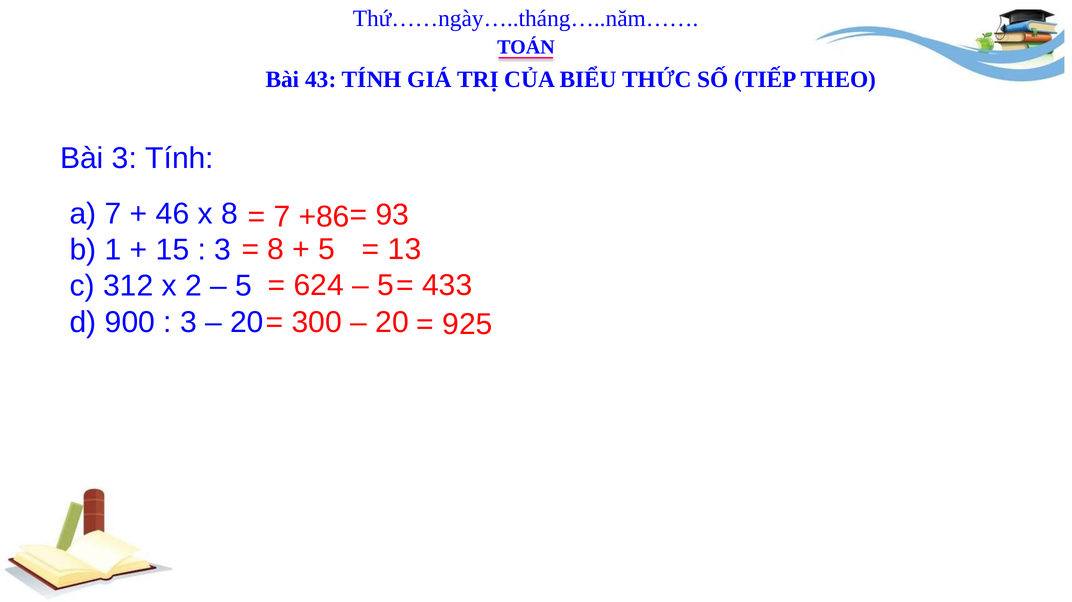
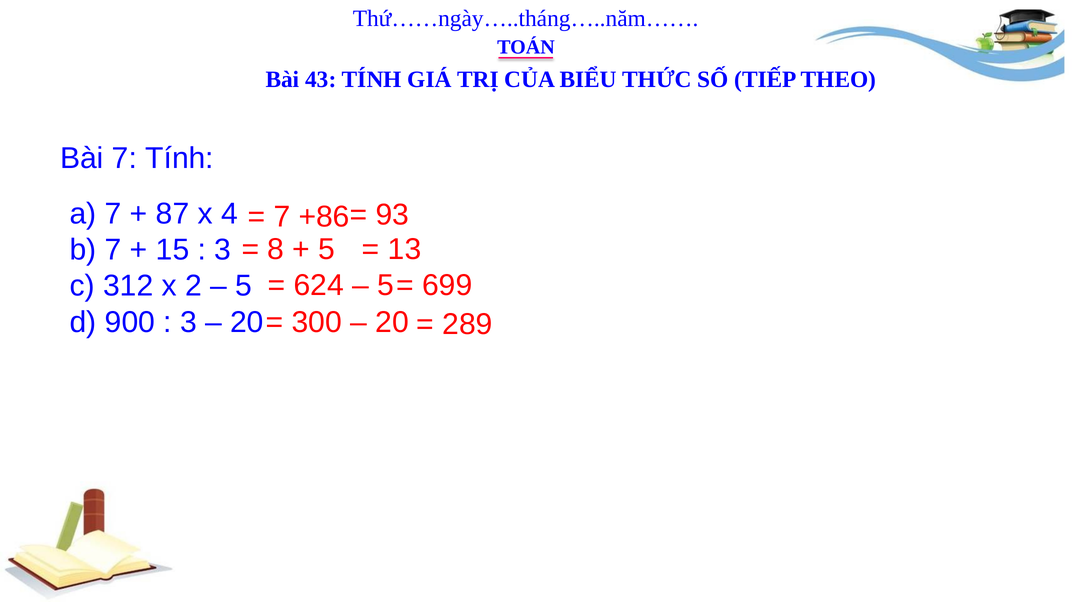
Bài 3: 3 -> 7 (124, 159)
46: 46 -> 87 (173, 214)
x 8: 8 -> 4 (229, 214)
b 1: 1 -> 7 (113, 250)
433: 433 -> 699 (447, 285)
925: 925 -> 289 (467, 324)
